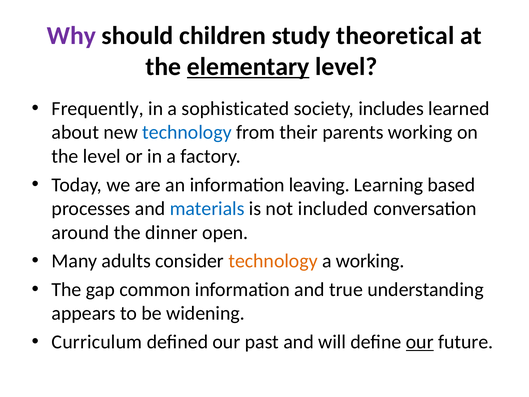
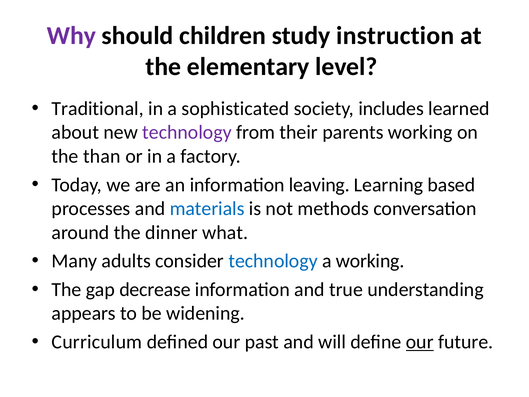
theoretical: theoretical -> instruction (395, 36)
elementary underline: present -> none (248, 67)
Frequently: Frequently -> Traditional (98, 109)
technology colour: blue -> purple (187, 132)
the level: level -> than (102, 156)
included: included -> methods (333, 209)
open: open -> what (225, 232)
technology colour: orange -> blue (273, 261)
common: common -> decrease (155, 289)
